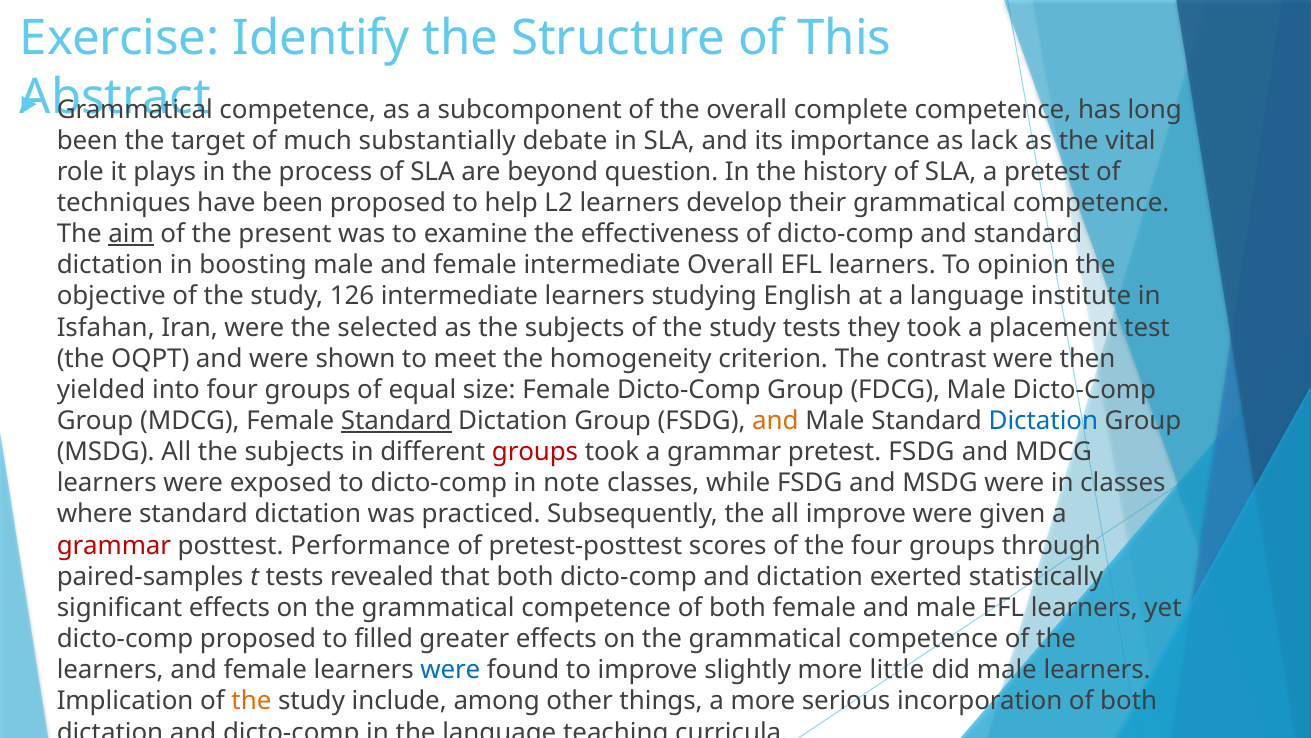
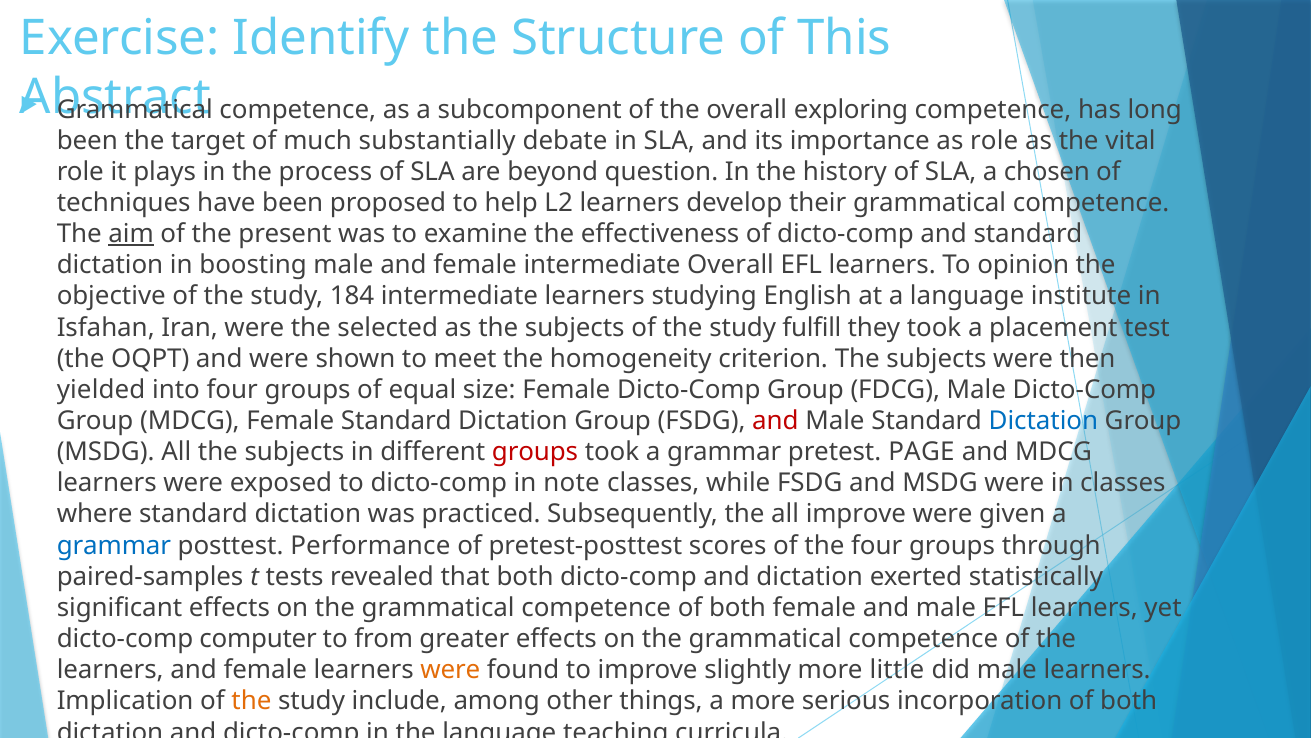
complete: complete -> exploring (851, 109)
as lack: lack -> role (994, 141)
a pretest: pretest -> chosen (1047, 172)
126: 126 -> 184 (352, 296)
study tests: tests -> fulfill (812, 327)
criterion The contrast: contrast -> subjects (936, 358)
Standard underline: present -> none (396, 421)
and colour: orange -> red (775, 421)
pretest FSDG: FSDG -> PAGE (921, 452)
grammar colour: red -> blue (114, 545)
dicto-comp proposed: proposed -> computer (258, 639)
filled: filled -> from (384, 639)
were colour: blue -> orange (450, 670)
